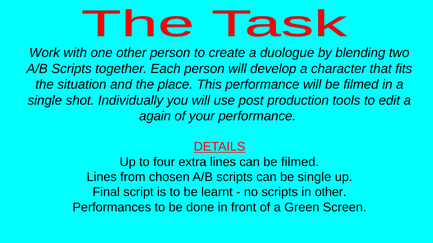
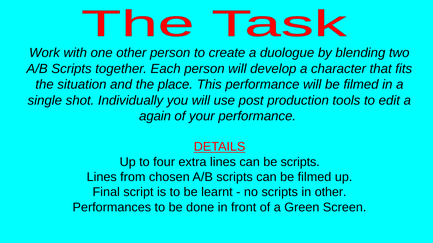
can be filmed: filmed -> scripts (300, 162)
can be single: single -> filmed (314, 177)
